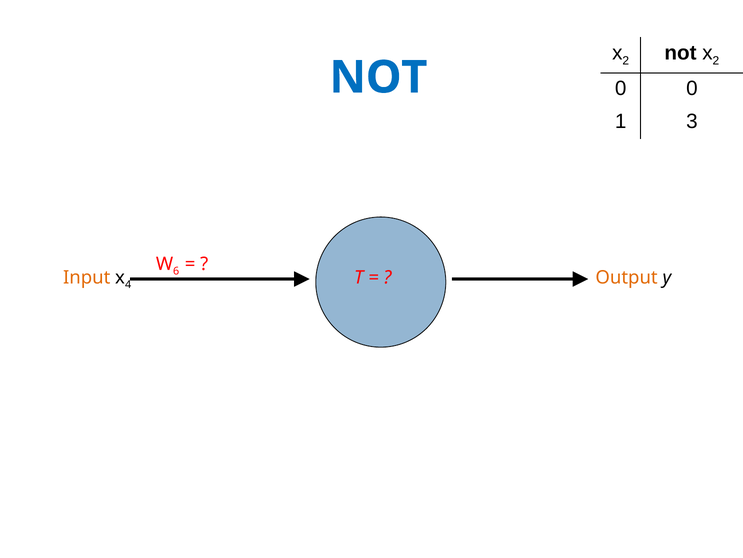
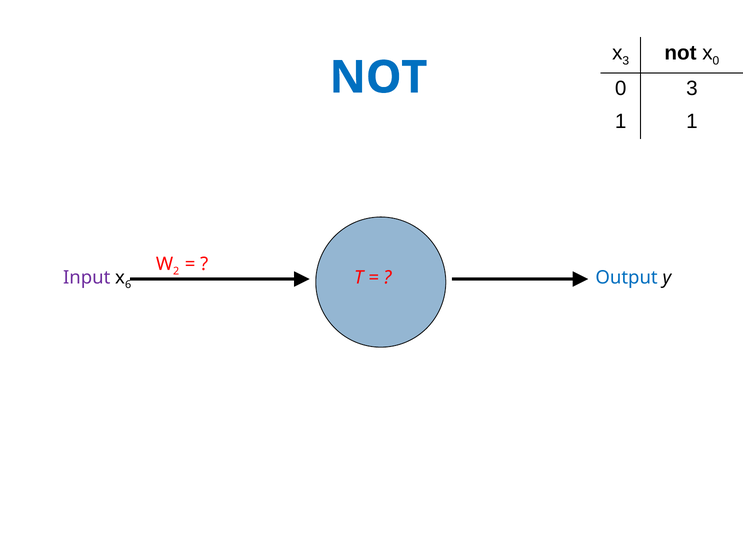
2: 2 -> 3 (626, 61)
2: 2 -> 0 (716, 61)
0 0: 0 -> 3 (692, 88)
1 3: 3 -> 1 (692, 121)
6: 6 -> 2 (176, 271)
Input colour: orange -> purple (87, 277)
4: 4 -> 6 (128, 285)
Output colour: orange -> blue (627, 277)
